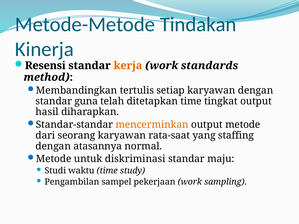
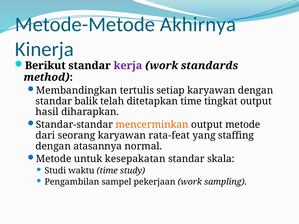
Tindakan: Tindakan -> Akhirnya (198, 24)
Resensi: Resensi -> Berikut (45, 66)
kerja colour: orange -> purple (128, 66)
guna: guna -> balik (86, 101)
rata-saat: rata-saat -> rata-feat (169, 136)
diskriminasi: diskriminasi -> kesepakatan (135, 159)
maju: maju -> skala (221, 159)
